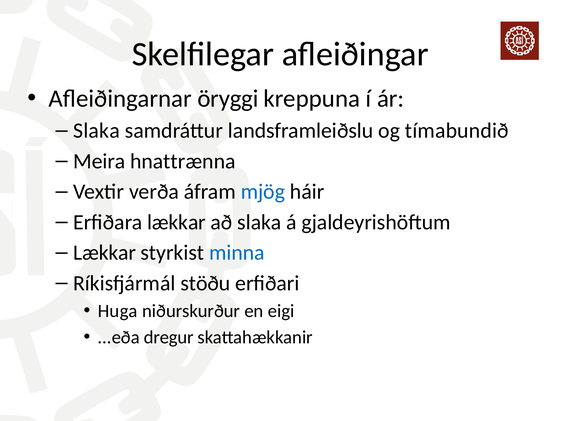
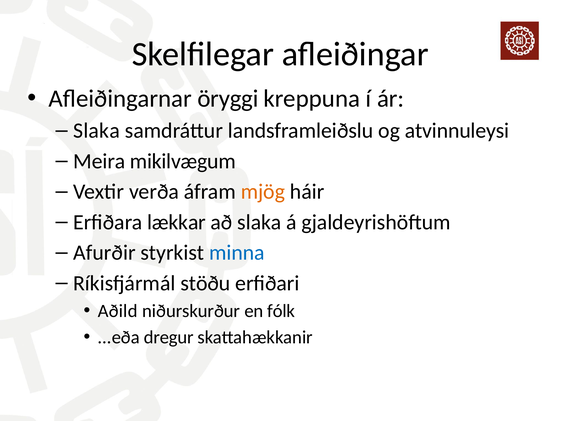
tímabundið: tímabundið -> atvinnuleysi (457, 131)
hnattrænna: hnattrænna -> mikilvægum (183, 161)
mjög colour: blue -> orange (263, 192)
Lækkar: Lækkar -> Afurðir (104, 253)
Huga: Huga -> Aðild (118, 311)
eigi: eigi -> fólk (281, 311)
